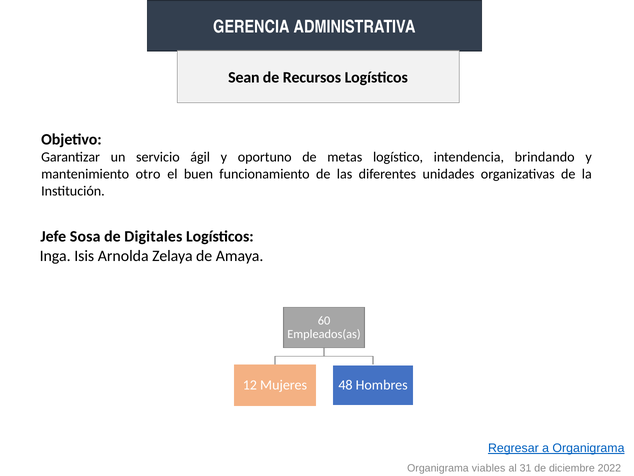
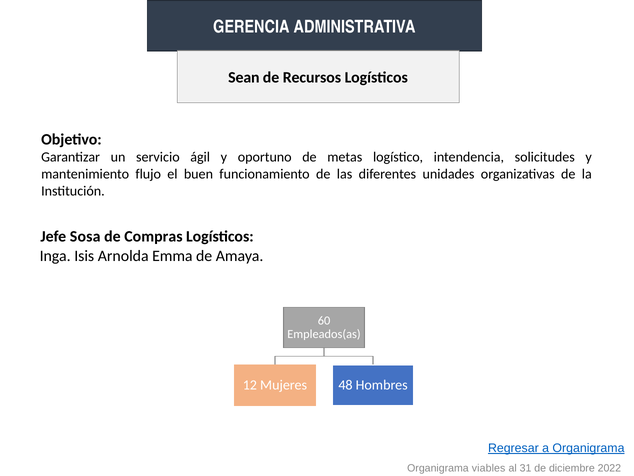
brindando: brindando -> solicitudes (545, 157)
otro: otro -> flujo (148, 174)
Digitales: Digitales -> Compras (153, 236)
Zelaya: Zelaya -> Emma (172, 256)
